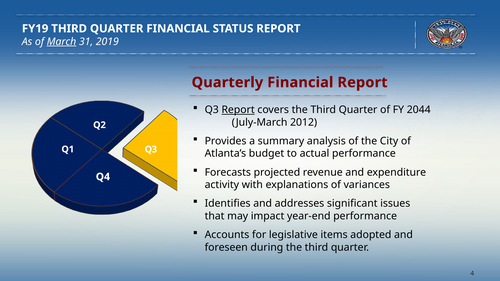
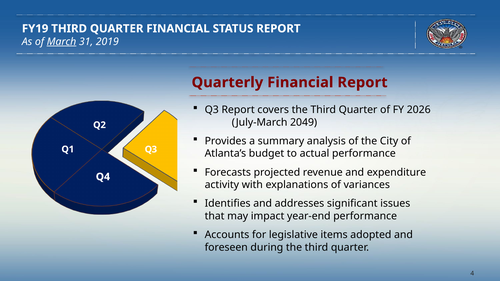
Report underline: present -> none (238, 110)
2044: 2044 -> 2026 (419, 110)
2012: 2012 -> 2049 (304, 122)
